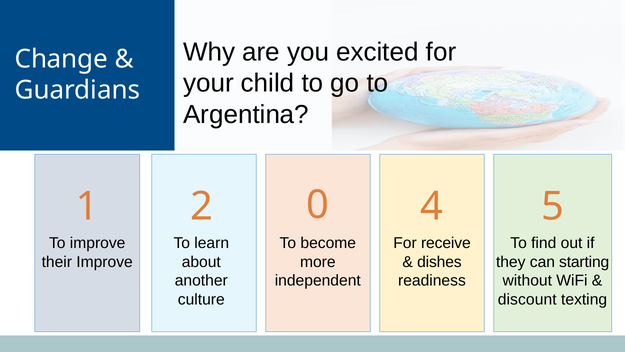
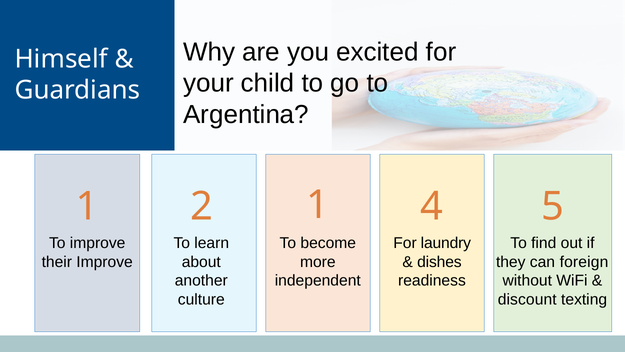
Change: Change -> Himself (61, 59)
2 0: 0 -> 1 (318, 205)
receive: receive -> laundry (446, 243)
starting: starting -> foreign (584, 262)
